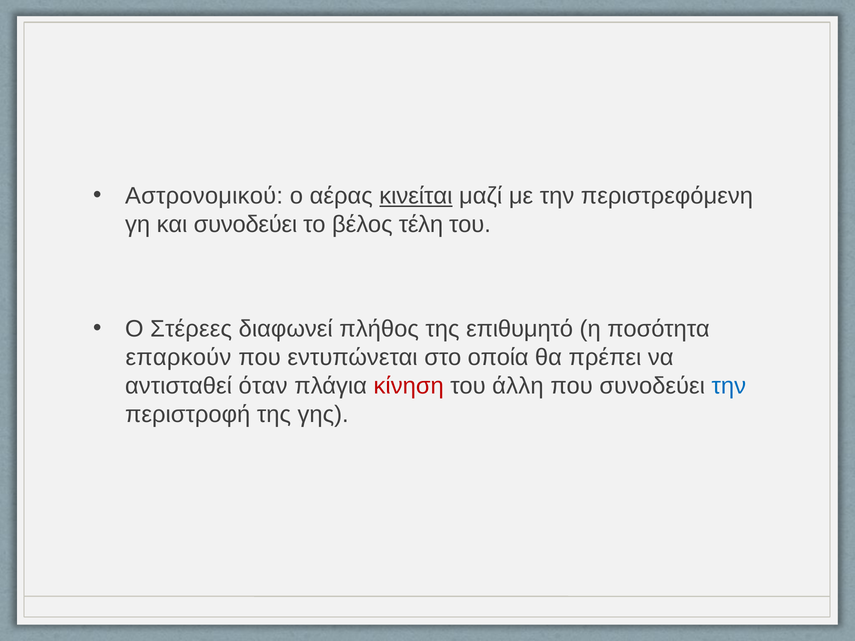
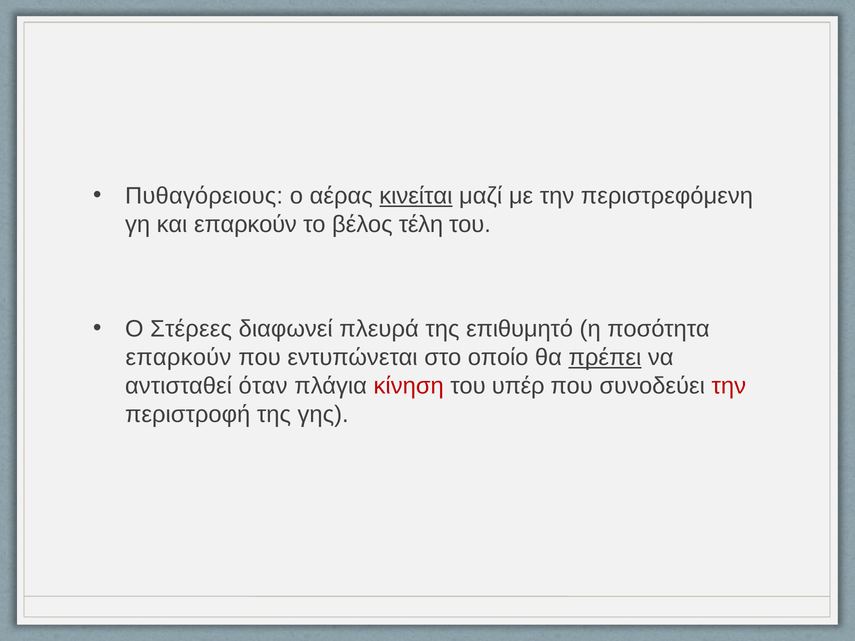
Αστρονομικού: Αστρονομικού -> Πυθαγόρειους (204, 196)
και συνοδεύει: συνοδεύει -> επαρκούν (245, 224)
πλήθος: πλήθος -> πλευρά (379, 329)
οποία: οποία -> οποίο (498, 358)
πρέπει underline: none -> present (605, 358)
άλλη: άλλη -> υπέρ (518, 386)
την colour: blue -> red (729, 386)
